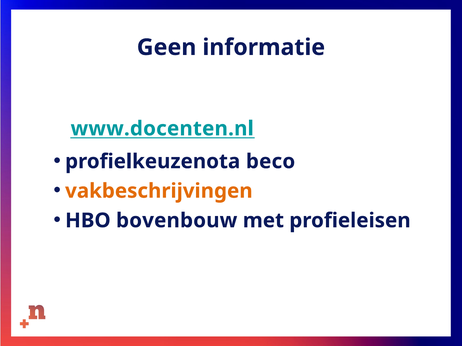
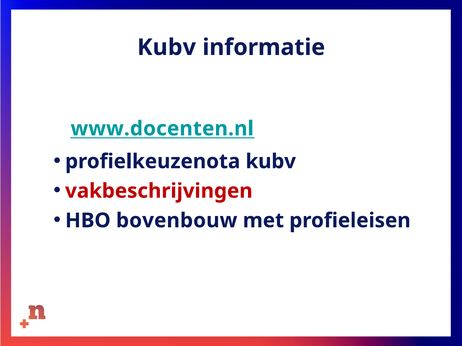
Geen: Geen -> Kubv (167, 47)
profielkeuzenota beco: beco -> kubv (271, 162)
vakbeschrijvingen colour: orange -> red (159, 191)
